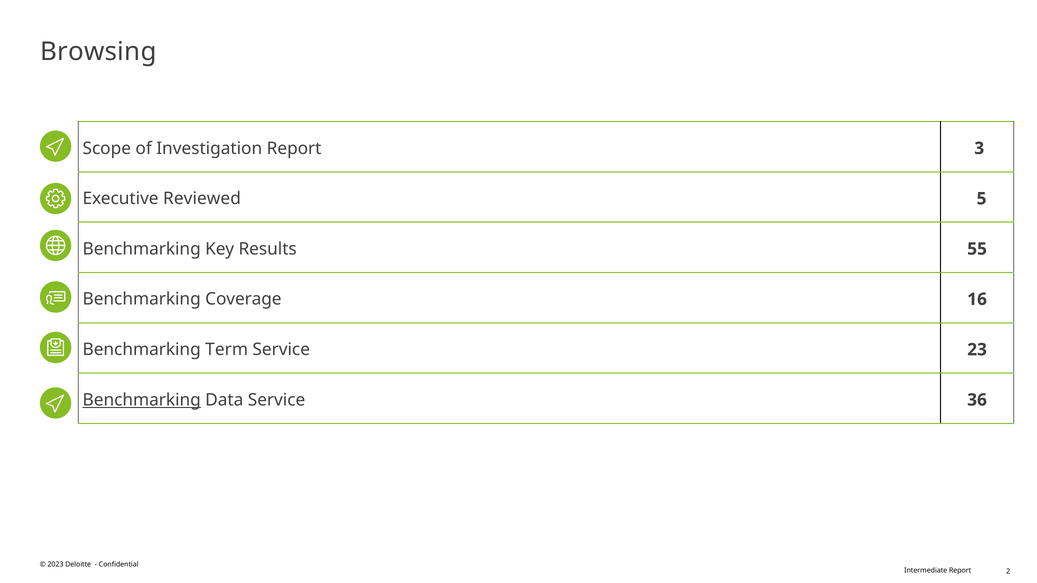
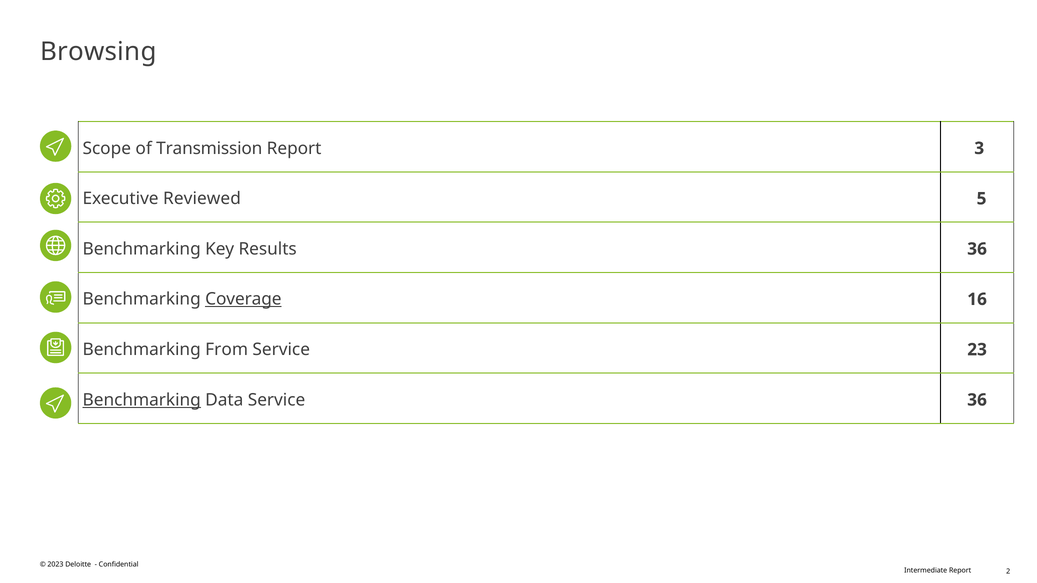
Investigation: Investigation -> Transmission (209, 148)
Results 55: 55 -> 36 (977, 249)
Coverage underline: none -> present (243, 299)
Term: Term -> From (227, 350)
